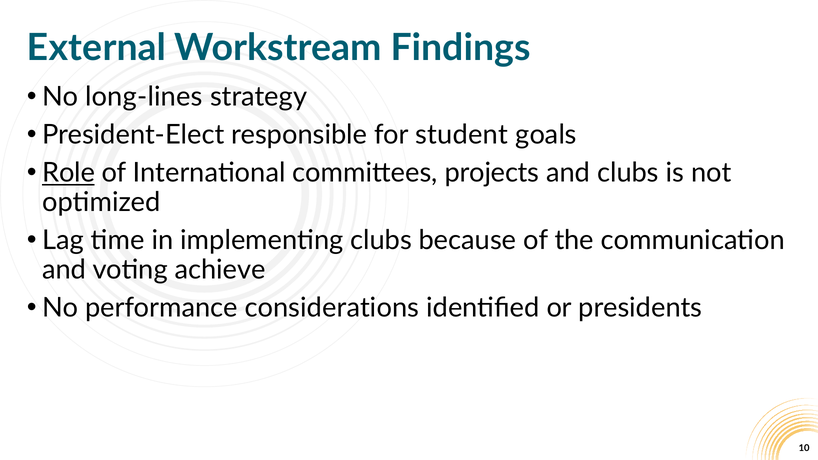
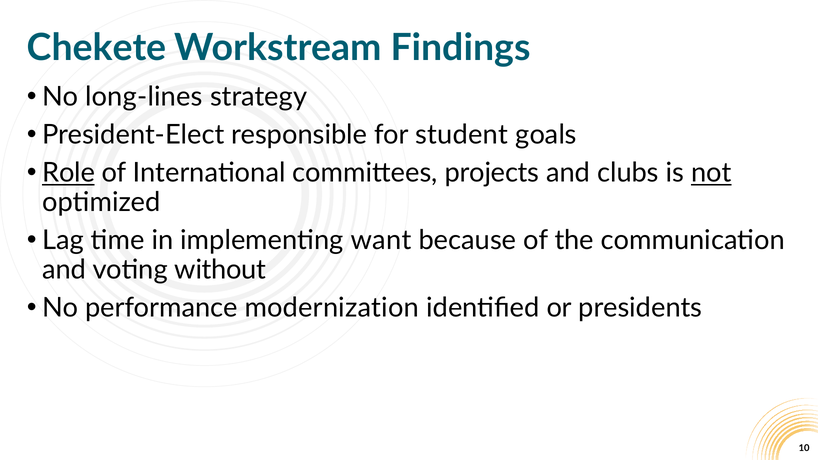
External: External -> Chekete (97, 48)
not underline: none -> present (711, 173)
implementing clubs: clubs -> want (381, 240)
achieve: achieve -> without (220, 270)
considerations: considerations -> modernization (332, 308)
